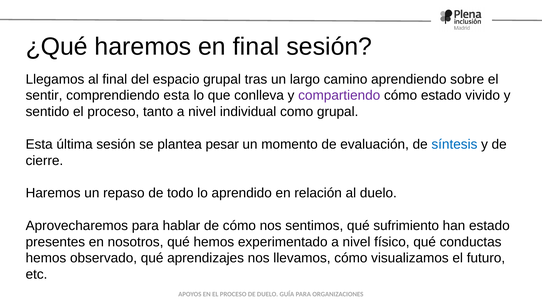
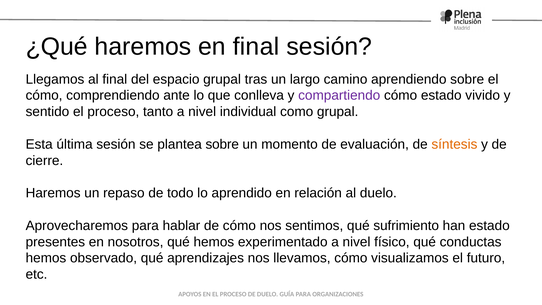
sentir: sentir -> cómo (44, 95)
comprendiendo esta: esta -> ante (177, 95)
plantea pesar: pesar -> sobre (222, 144)
síntesis colour: blue -> orange (454, 144)
